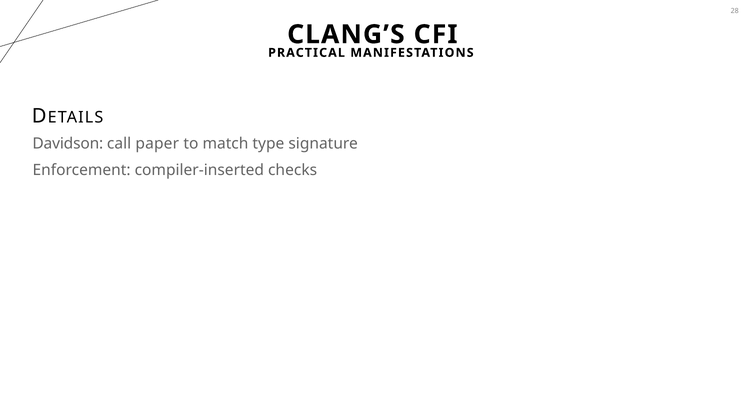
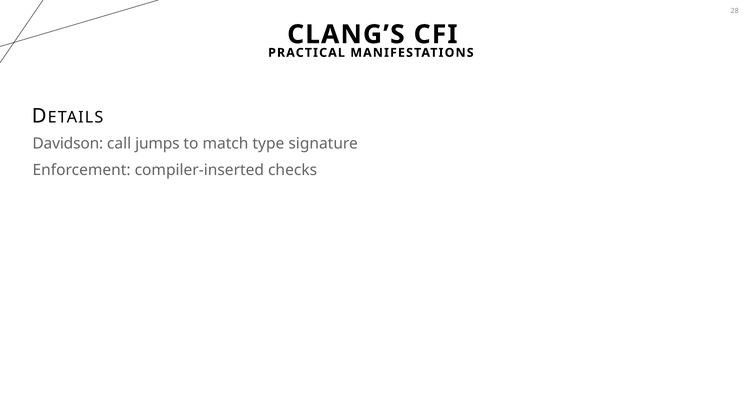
paper: paper -> jumps (157, 144)
